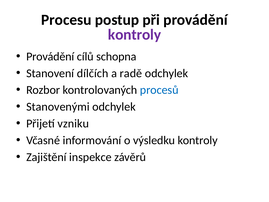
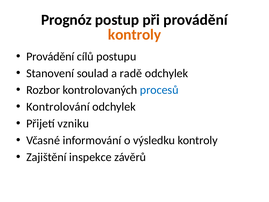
Procesu: Procesu -> Prognóz (66, 20)
kontroly colour: purple -> orange (135, 35)
schopna: schopna -> postupu (116, 56)
dílčích: dílčích -> soulad (93, 73)
Stanovenými: Stanovenými -> Kontrolování (58, 107)
